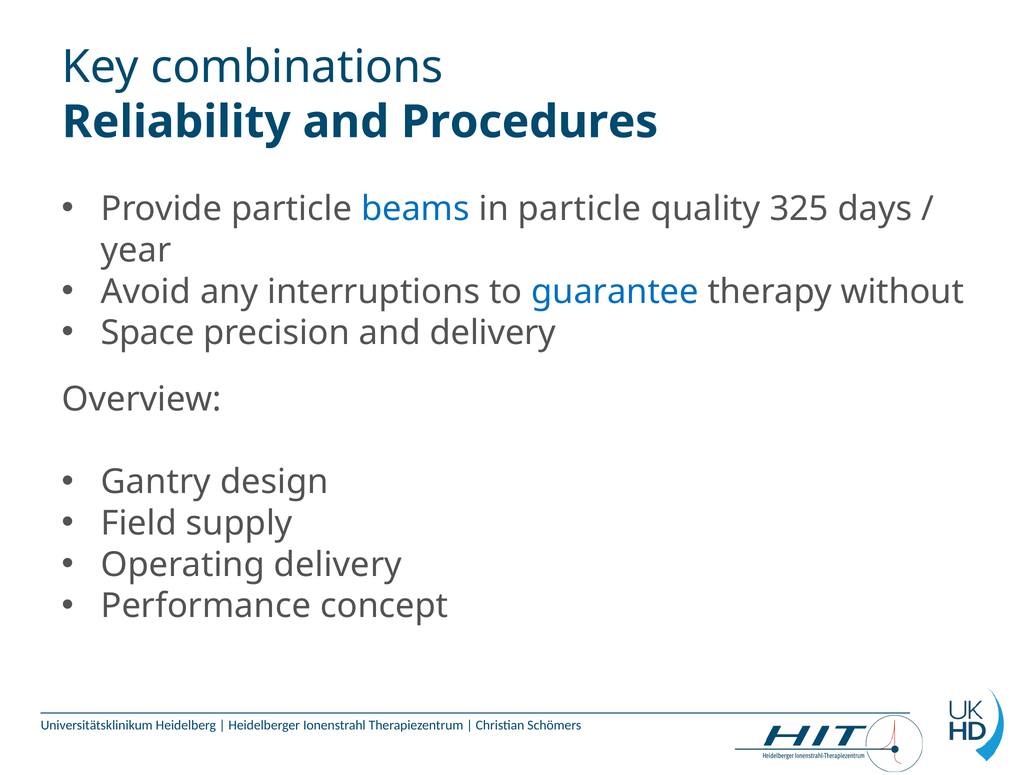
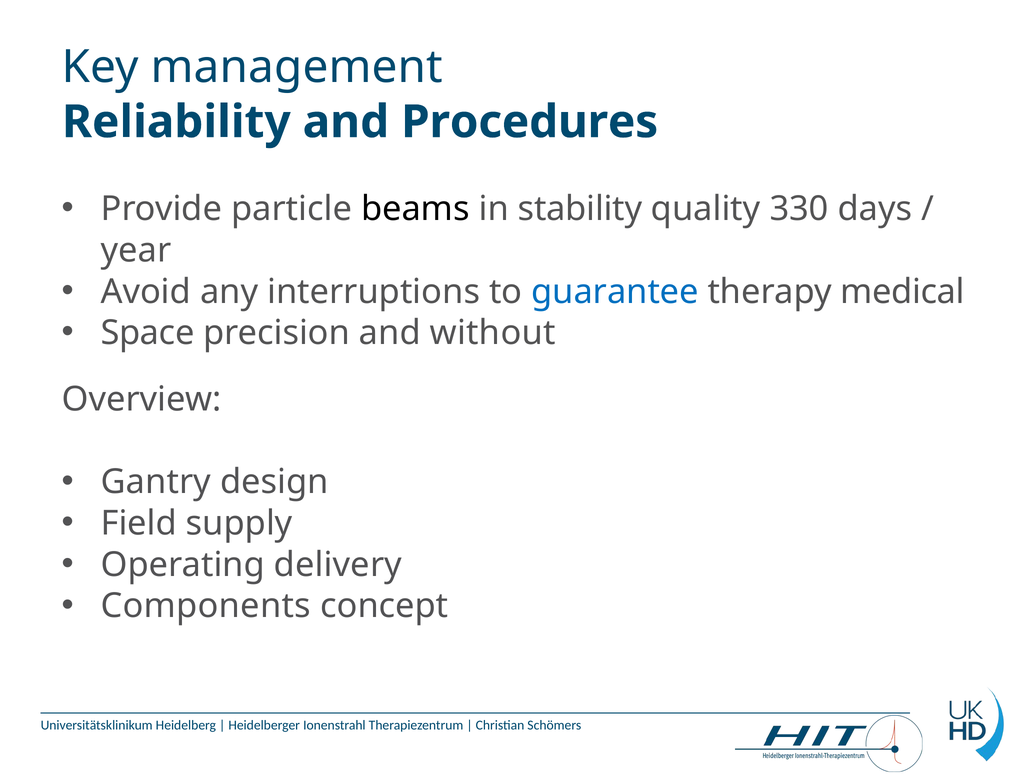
combinations: combinations -> management (297, 67)
beams colour: blue -> black (415, 209)
in particle: particle -> stability (580, 209)
325: 325 -> 330 (799, 209)
without: without -> medical (902, 292)
and delivery: delivery -> without (493, 333)
Performance: Performance -> Components (206, 606)
